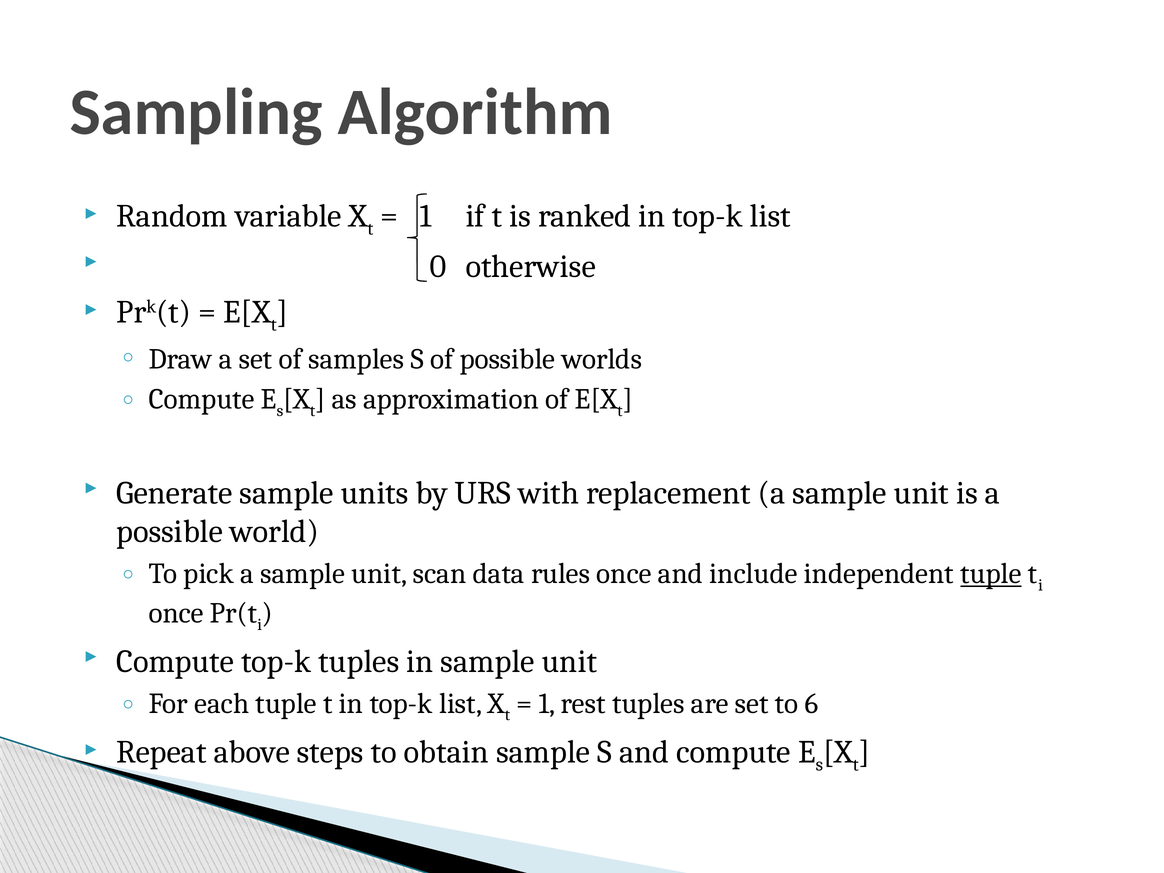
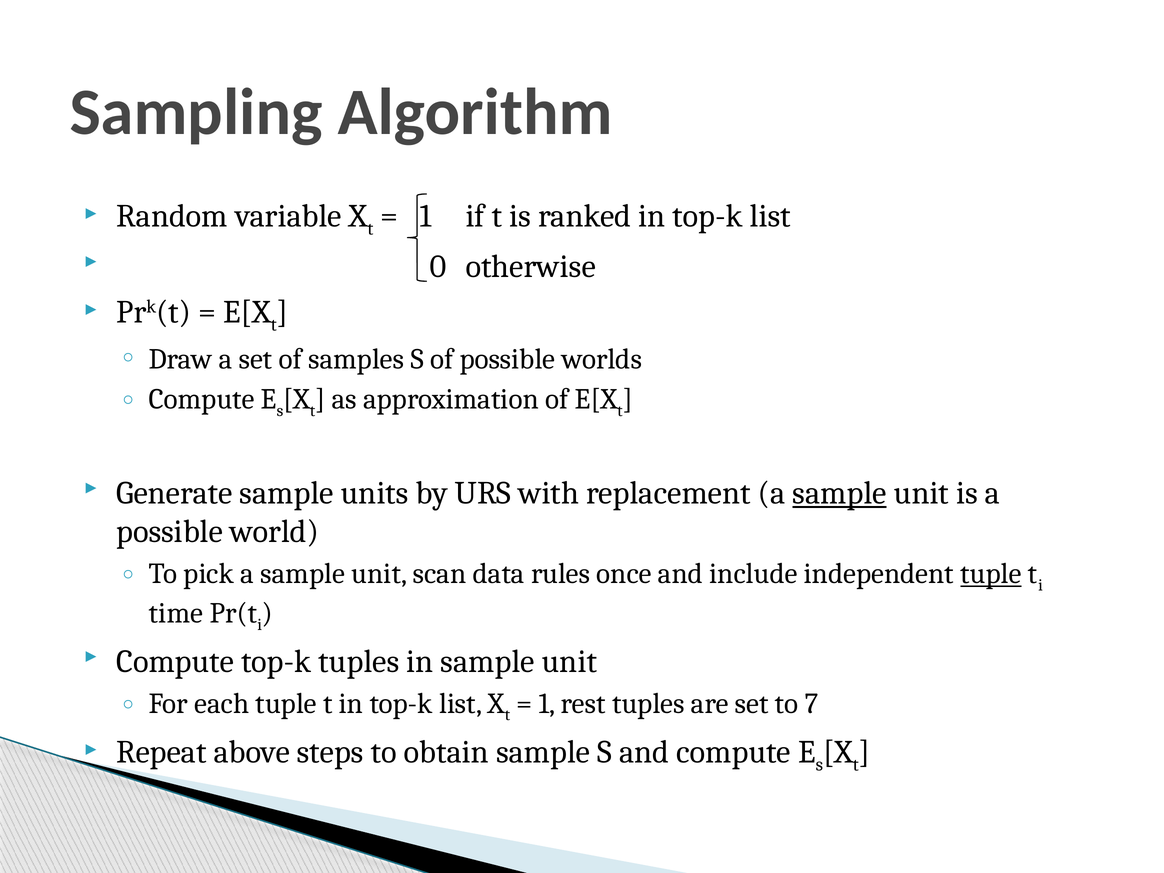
sample underline: none -> present (840, 493)
once: once -> time (176, 613)
6: 6 -> 7 (812, 704)
